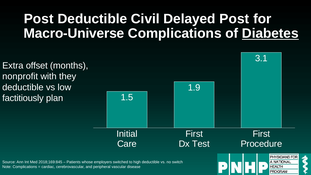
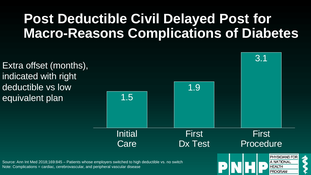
Macro-Universe: Macro-Universe -> Macro-Reasons (74, 33)
Diabetes underline: present -> none (270, 33)
nonprofit: nonprofit -> indicated (20, 76)
they: they -> right (68, 76)
factitiously: factitiously -> equivalent (23, 98)
